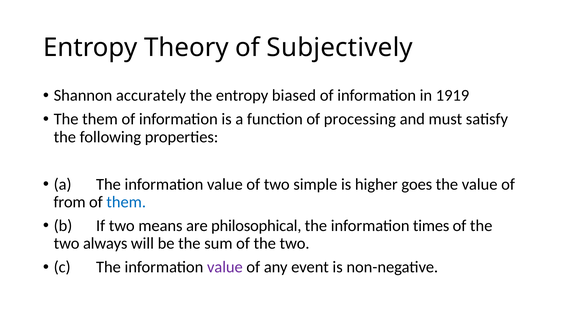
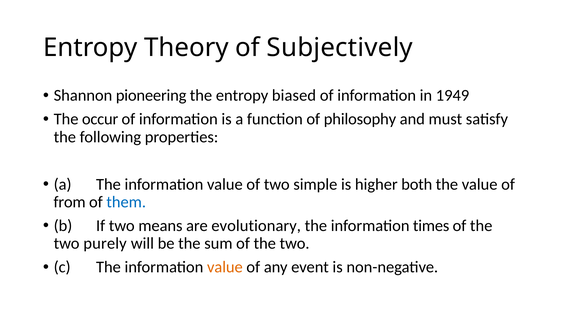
accurately: accurately -> pioneering (151, 95)
1919: 1919 -> 1949 (453, 95)
The them: them -> occur (100, 119)
processing: processing -> philosophy (360, 119)
goes: goes -> both (417, 184)
philosophical: philosophical -> evolutionary (256, 226)
always: always -> purely (105, 243)
value colour: purple -> orange (225, 267)
